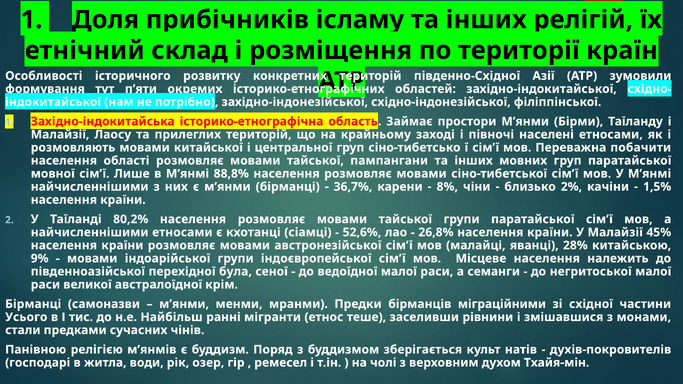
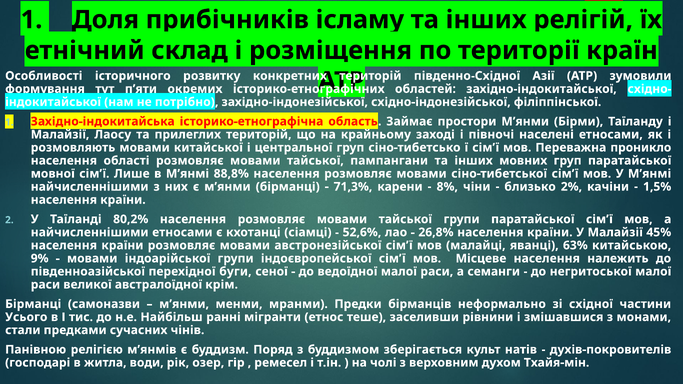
побачити: побачити -> проникло (641, 148)
36,7%: 36,7% -> 71,3% (353, 187)
28%: 28% -> 63% (575, 245)
була: була -> буги (235, 272)
міграційними: міграційними -> неформально (502, 304)
